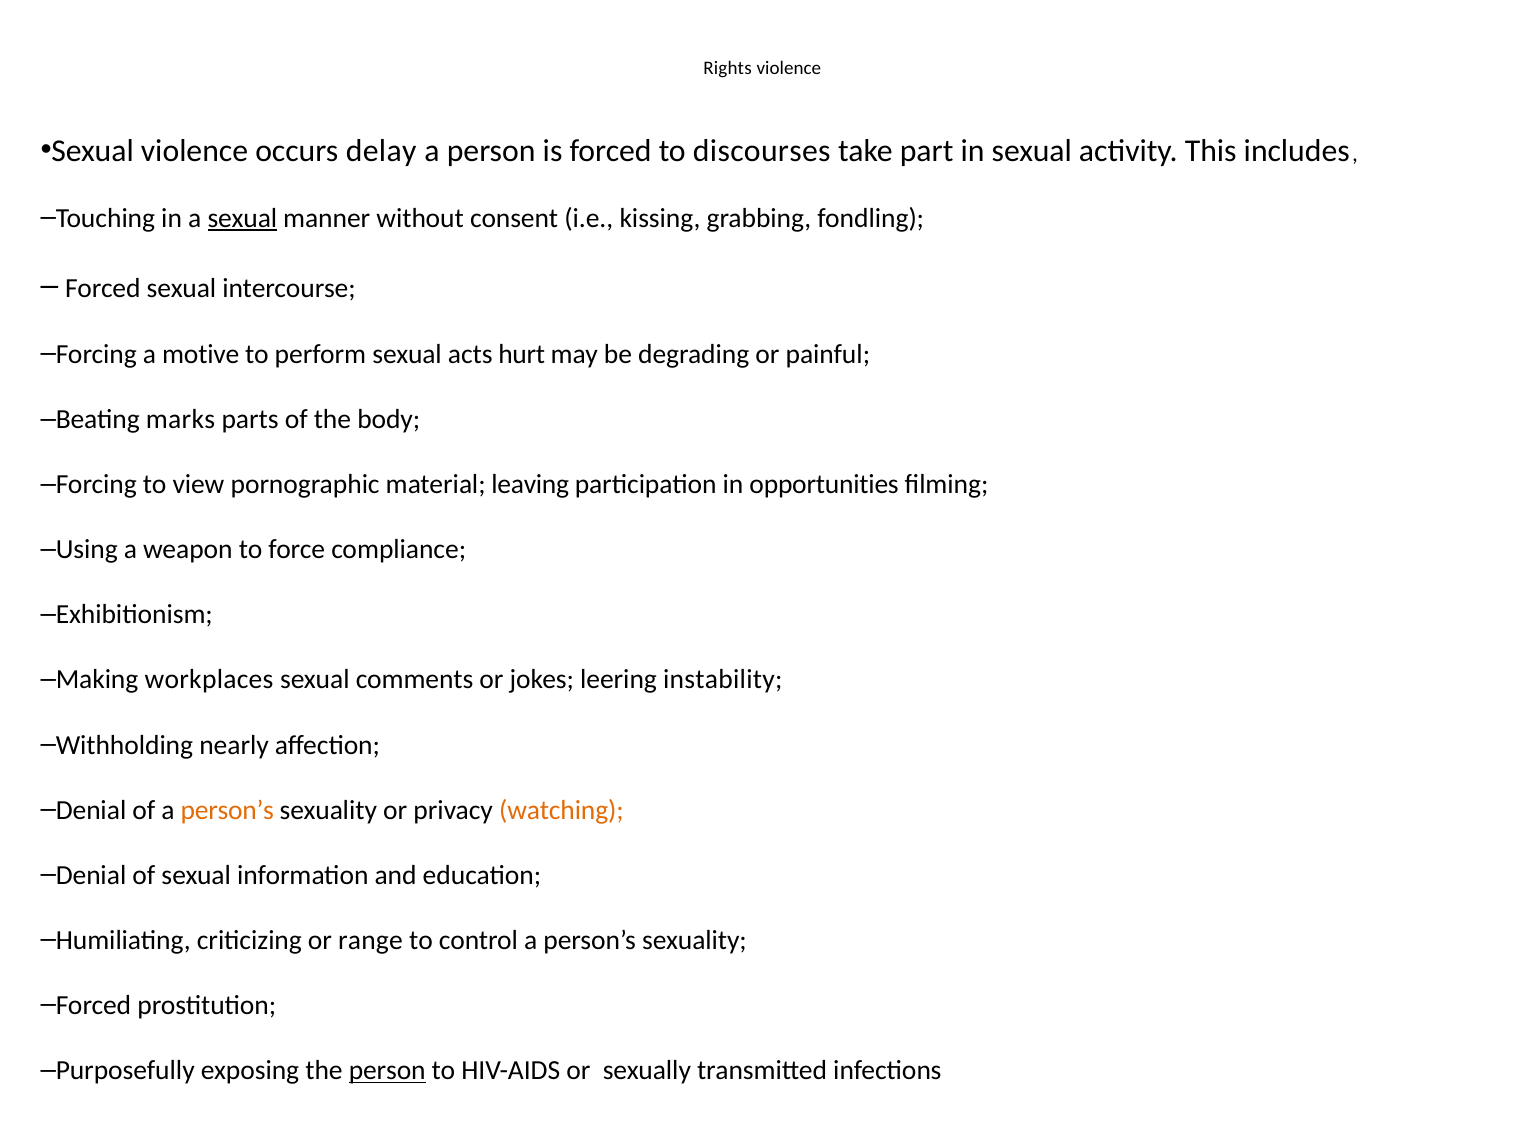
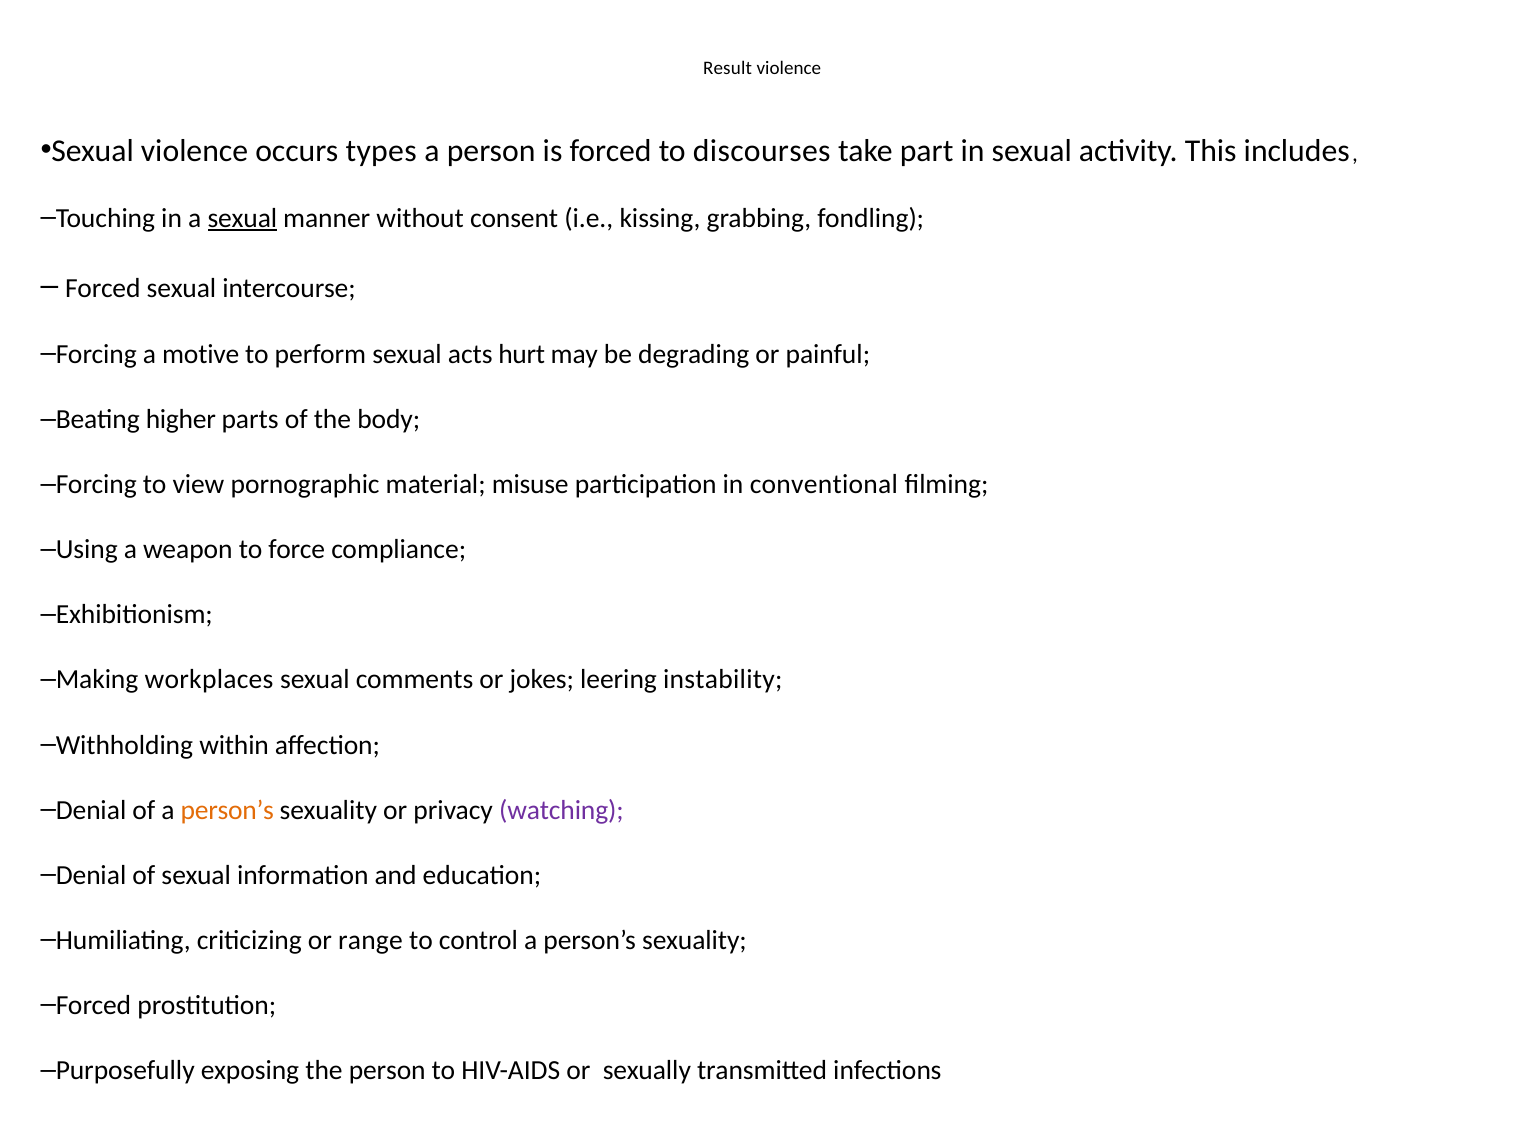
Rights: Rights -> Result (728, 69)
delay: delay -> types (381, 151)
marks: marks -> higher (181, 419)
leaving: leaving -> misuse (530, 485)
opportunities: opportunities -> conventional (824, 485)
nearly: nearly -> within (234, 745)
watching colour: orange -> purple (561, 810)
person underline: present -> none (387, 1070)
